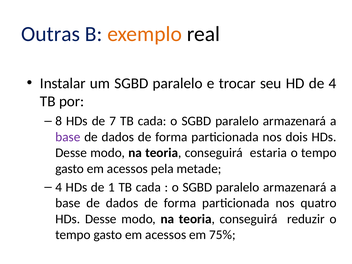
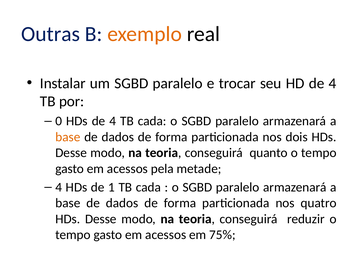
8: 8 -> 0 (59, 121)
HDs de 7: 7 -> 4 (113, 121)
base colour: purple -> orange (68, 137)
estaria: estaria -> quanto (269, 153)
